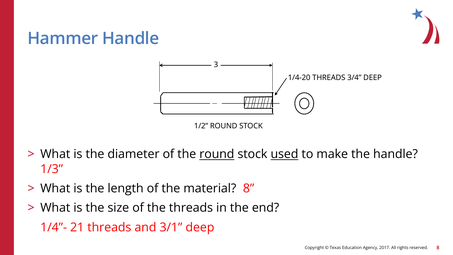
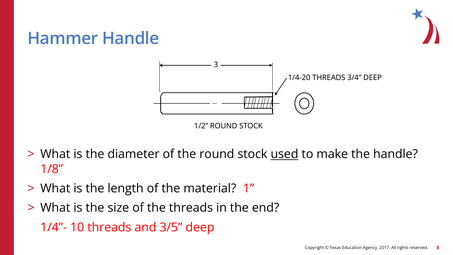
round underline: present -> none (217, 154)
1/3: 1/3 -> 1/8 (52, 169)
material 8: 8 -> 1 (249, 188)
21: 21 -> 10 (77, 227)
3/1: 3/1 -> 3/5 (171, 227)
